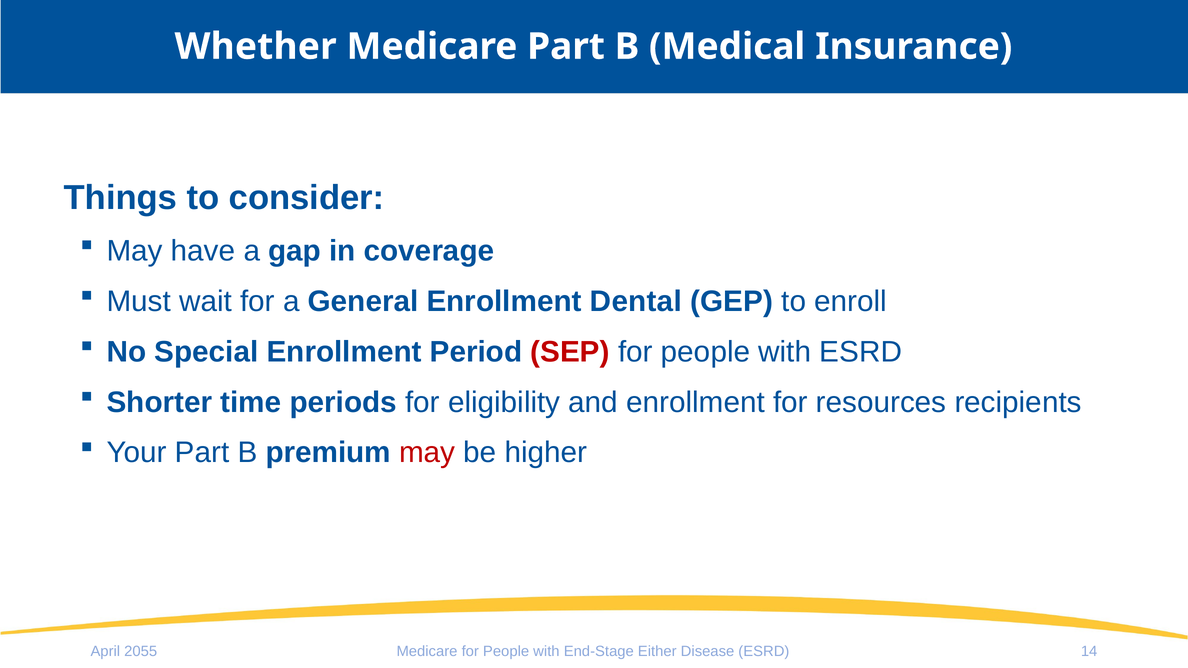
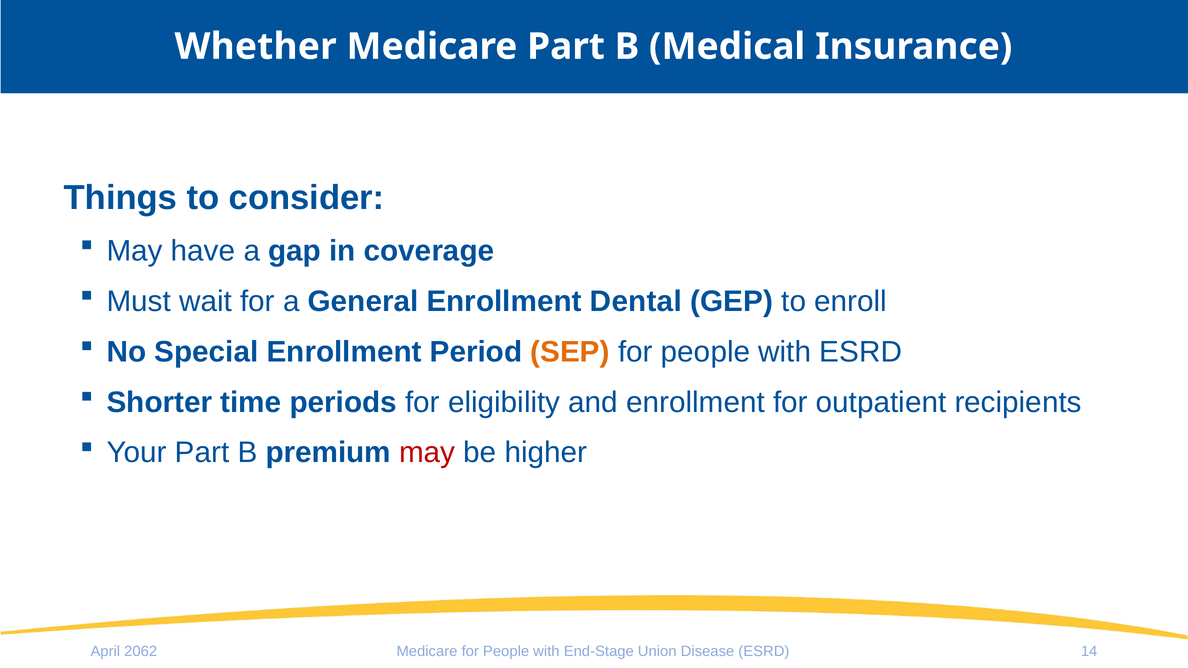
SEP colour: red -> orange (570, 352)
resources: resources -> outpatient (881, 402)
2055: 2055 -> 2062 (141, 651)
Either: Either -> Union (657, 651)
